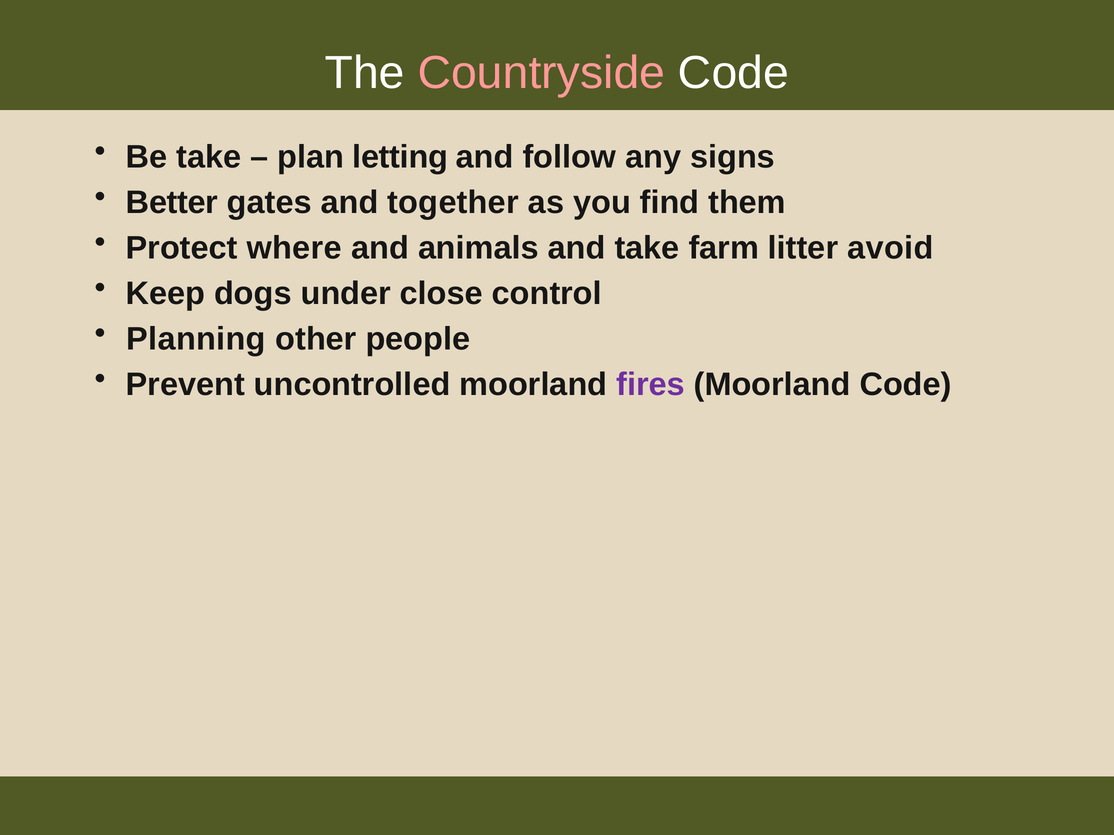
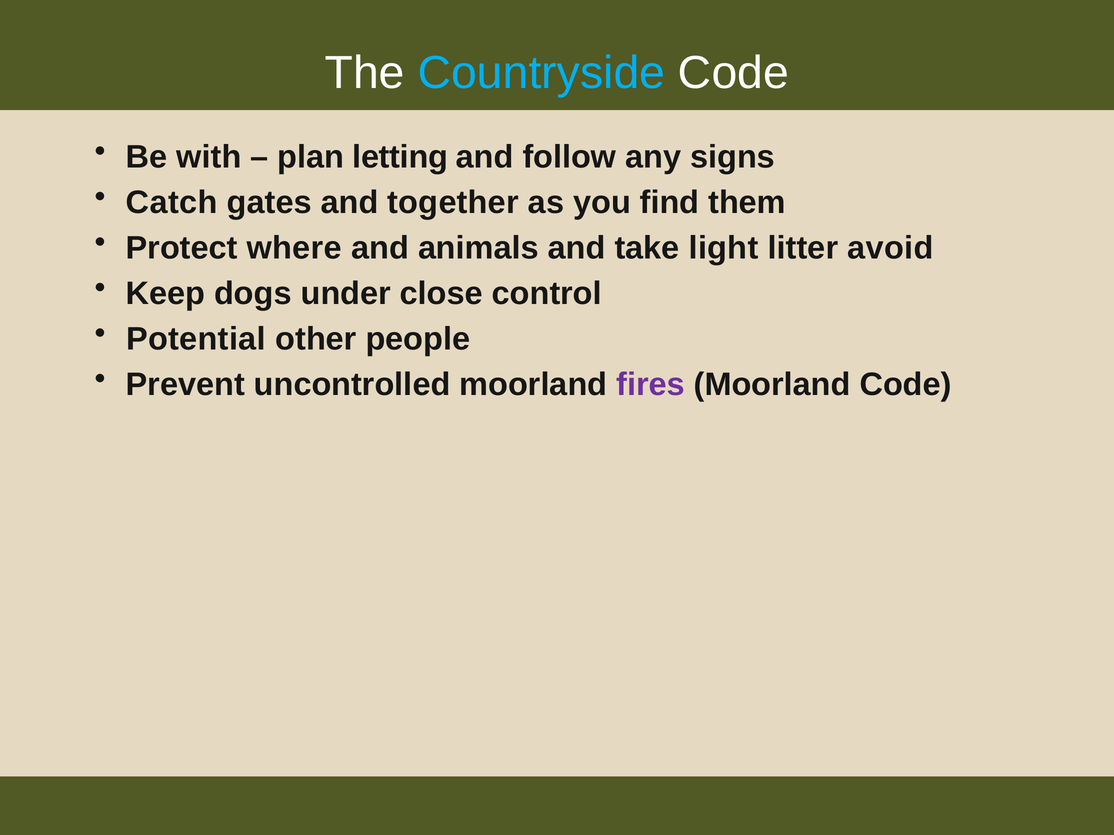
Countryside colour: pink -> light blue (541, 73)
Be take: take -> with (209, 157)
Better: Better -> Catch (172, 203)
farm: farm -> light (724, 248)
Planning: Planning -> Potential (196, 339)
